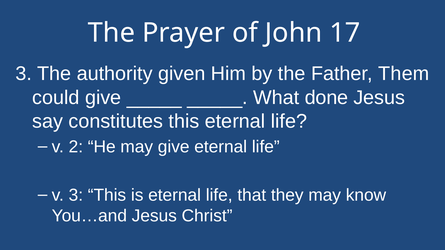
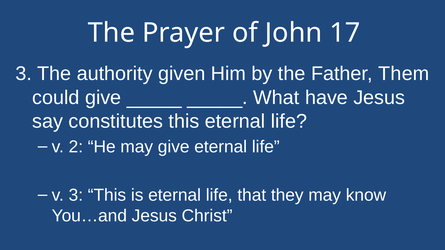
done: done -> have (326, 98)
